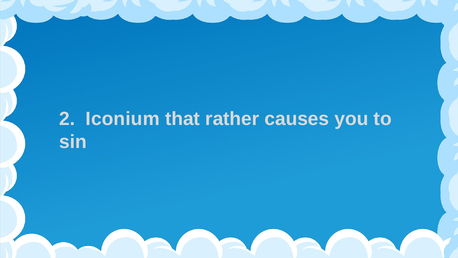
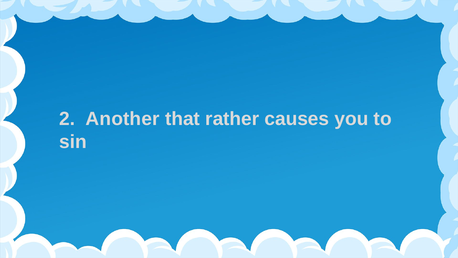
Iconium: Iconium -> Another (123, 119)
